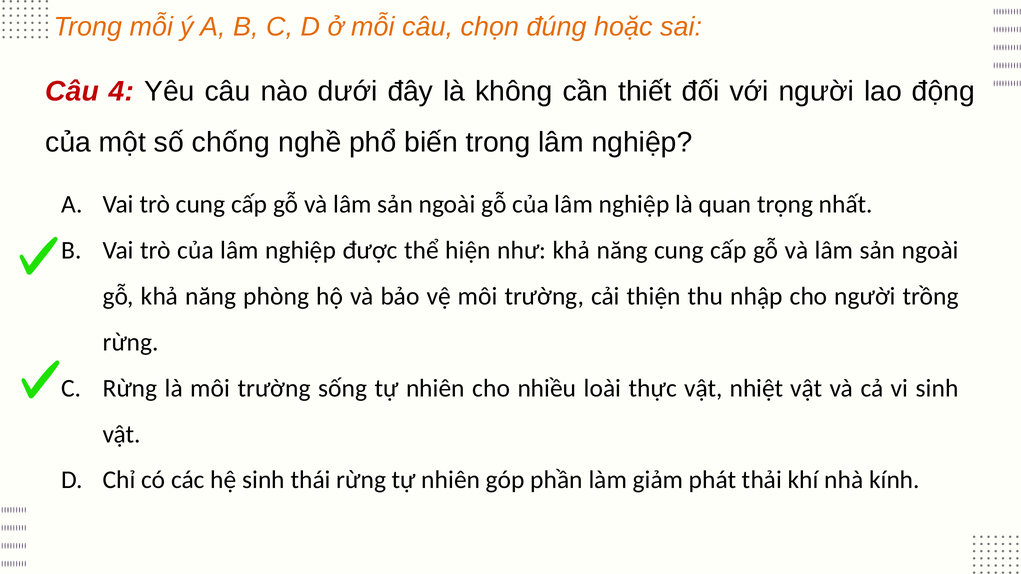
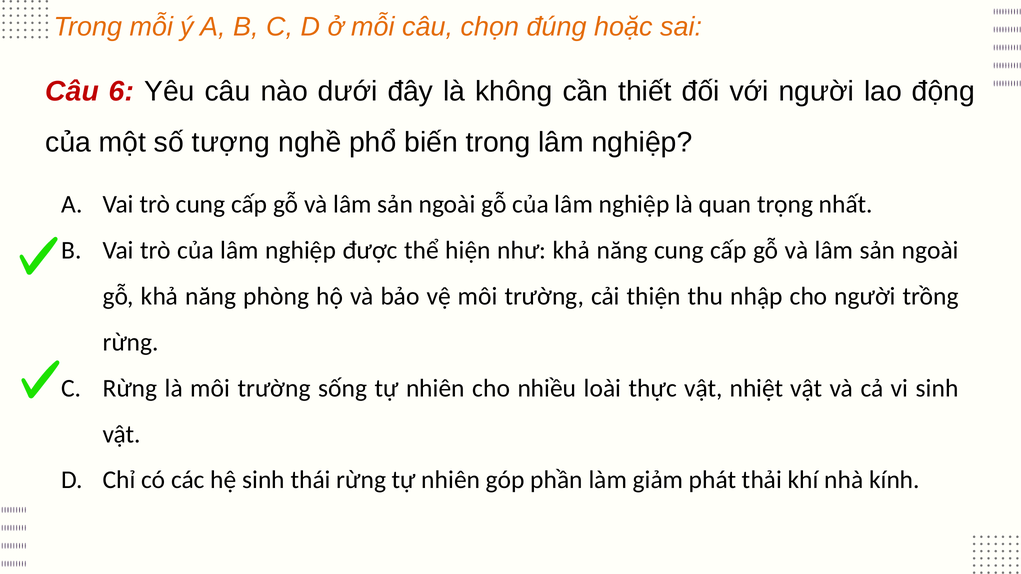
4: 4 -> 6 (122, 92)
chống: chống -> tượng (231, 143)
